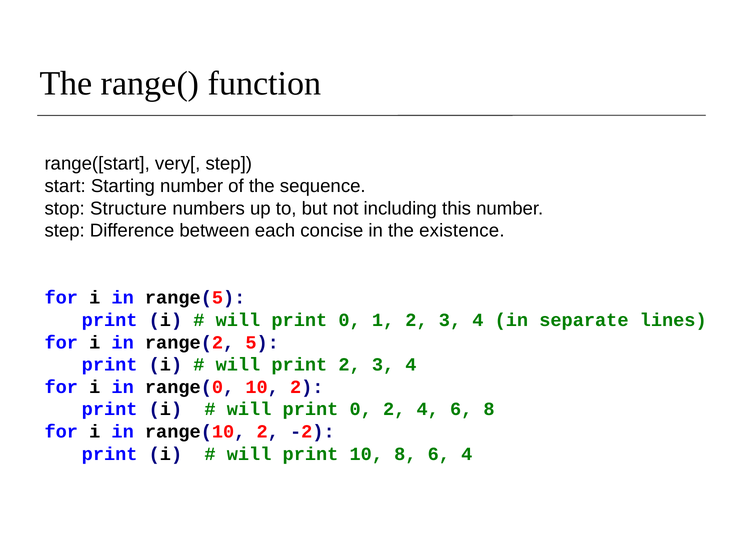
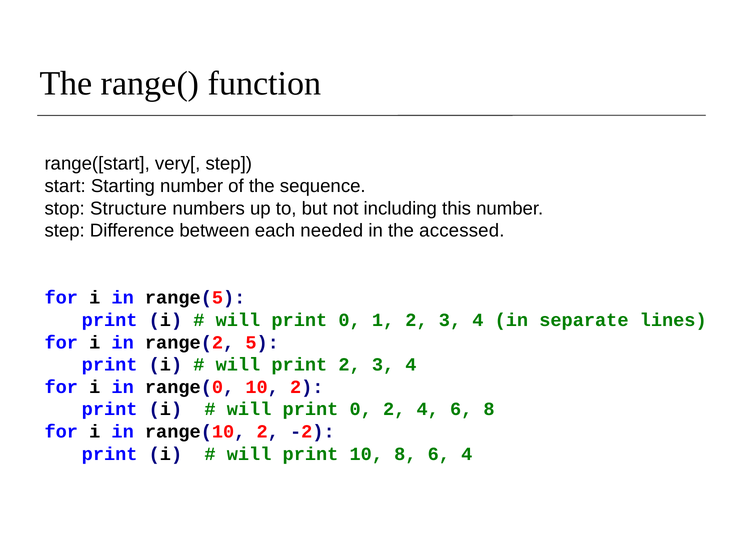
concise: concise -> needed (332, 231)
existence: existence -> accessed (462, 231)
